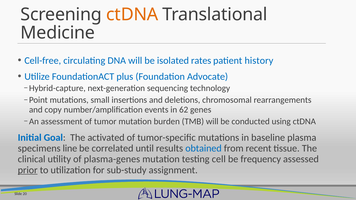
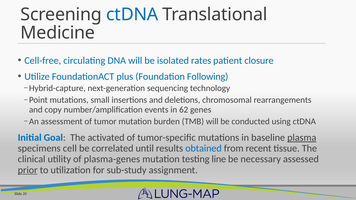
ctDNA colour: orange -> blue (132, 15)
history: history -> closure (259, 61)
Advocate: Advocate -> Following (208, 77)
plasma underline: none -> present (302, 138)
line: line -> cell (70, 149)
cell: cell -> line (219, 159)
frequency: frequency -> necessary (261, 159)
